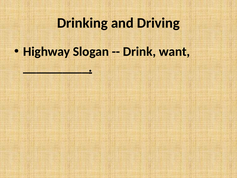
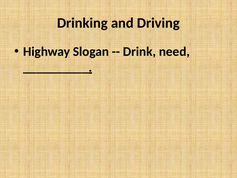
want: want -> need (174, 51)
